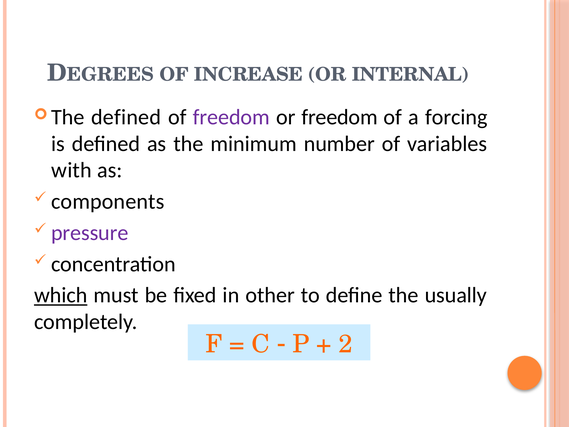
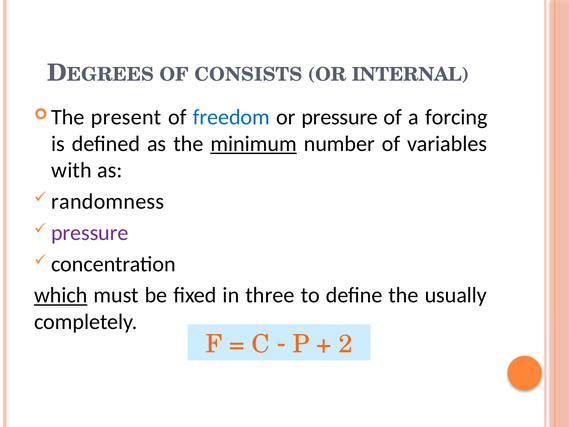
INCREASE: INCREASE -> CONSISTS (248, 74)
defined: defined -> present (126, 117)
freedom colour: purple -> blue (231, 117)
or freedom: freedom -> pressure (340, 117)
minimum underline: none -> present (254, 144)
components: components -> randomness (108, 201)
other: other -> three (270, 295)
